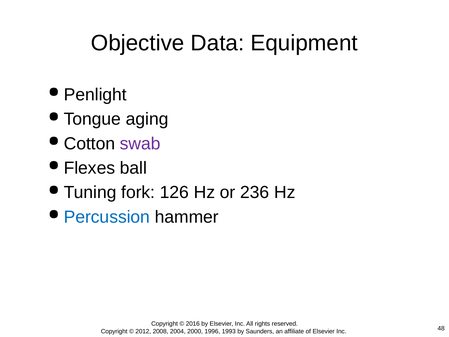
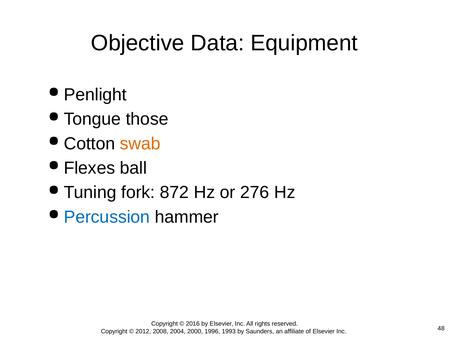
aging: aging -> those (147, 119)
swab colour: purple -> orange (140, 143)
126: 126 -> 872 (174, 192)
236: 236 -> 276 (255, 192)
